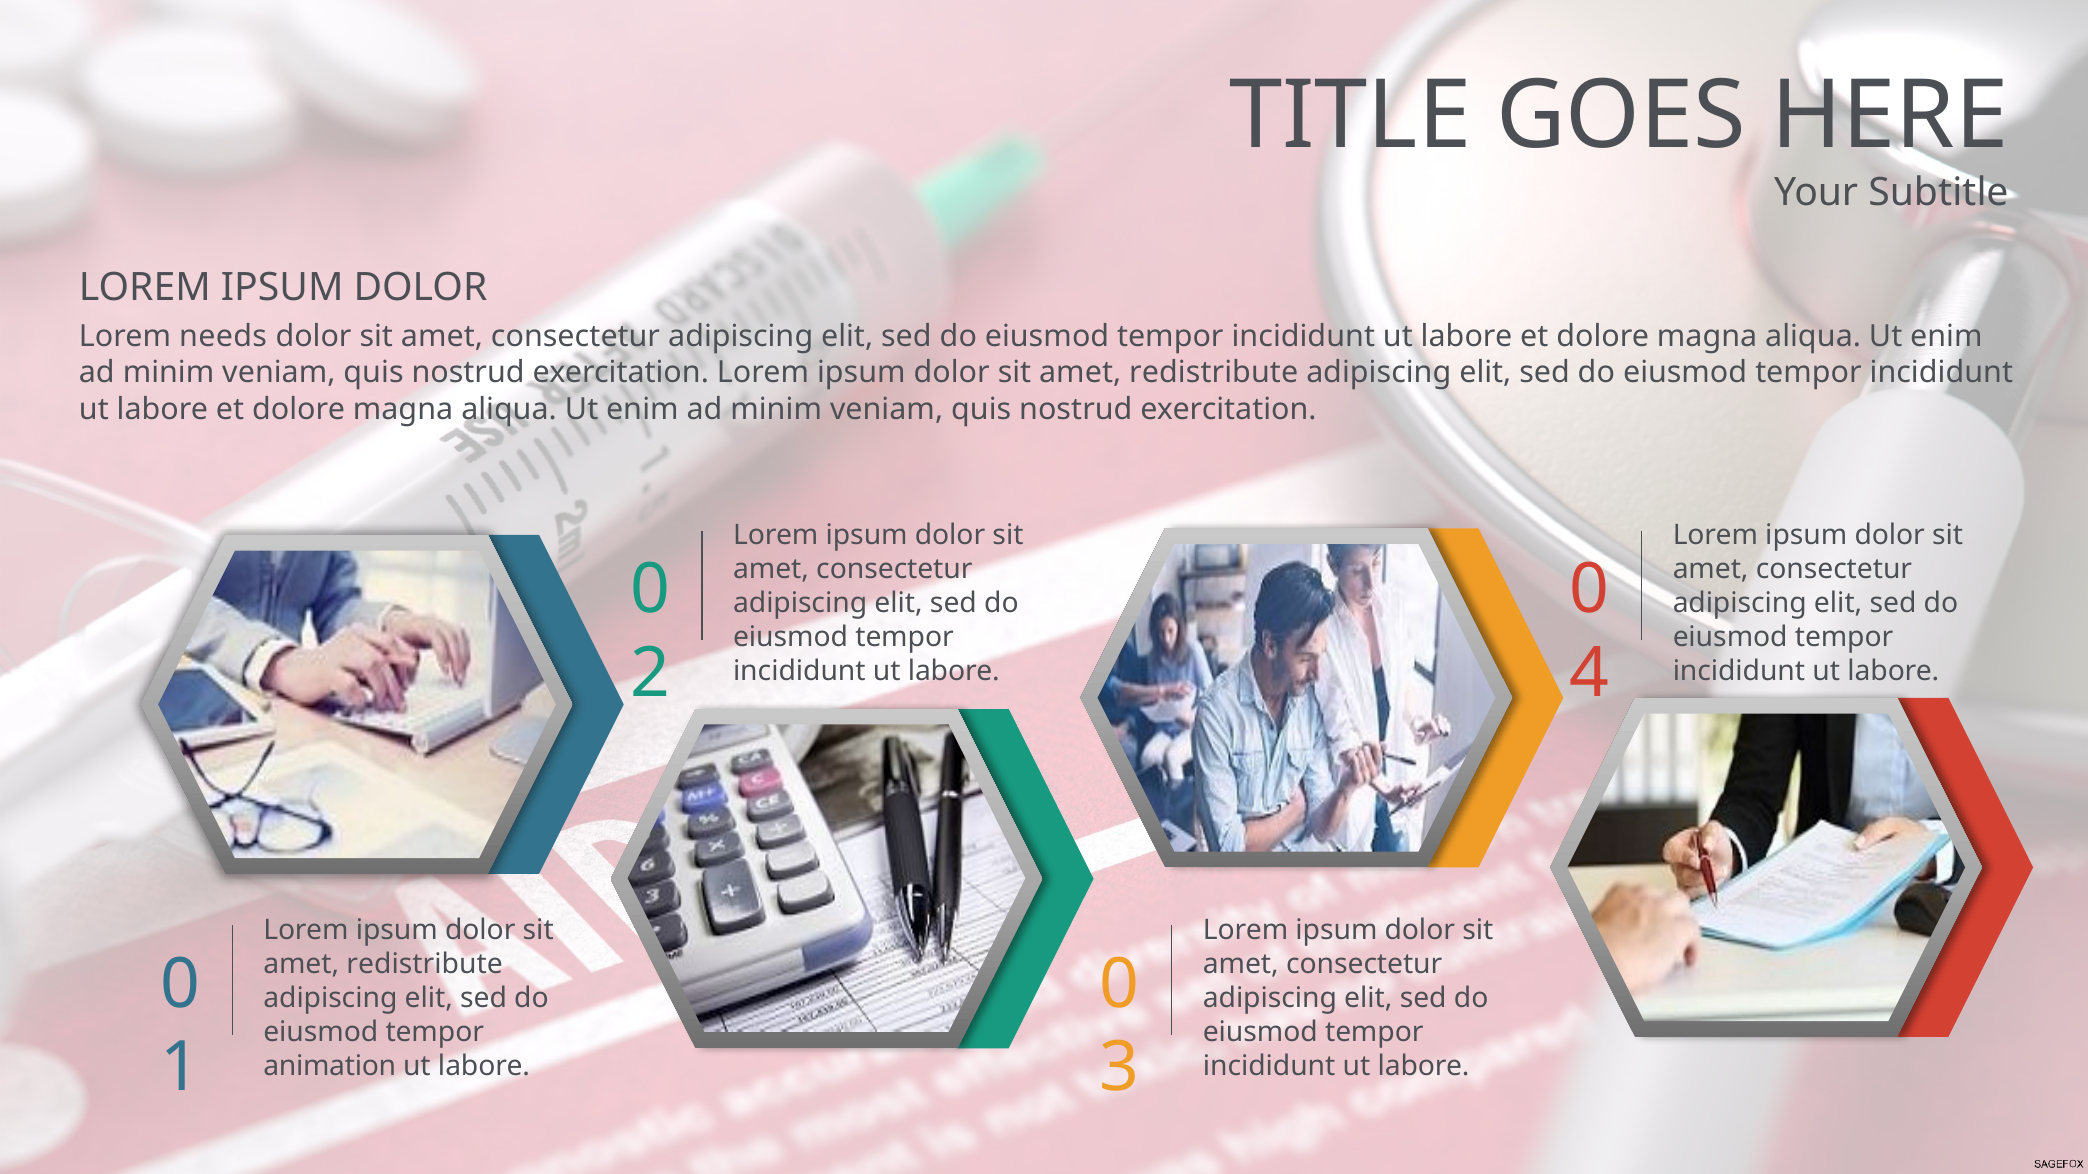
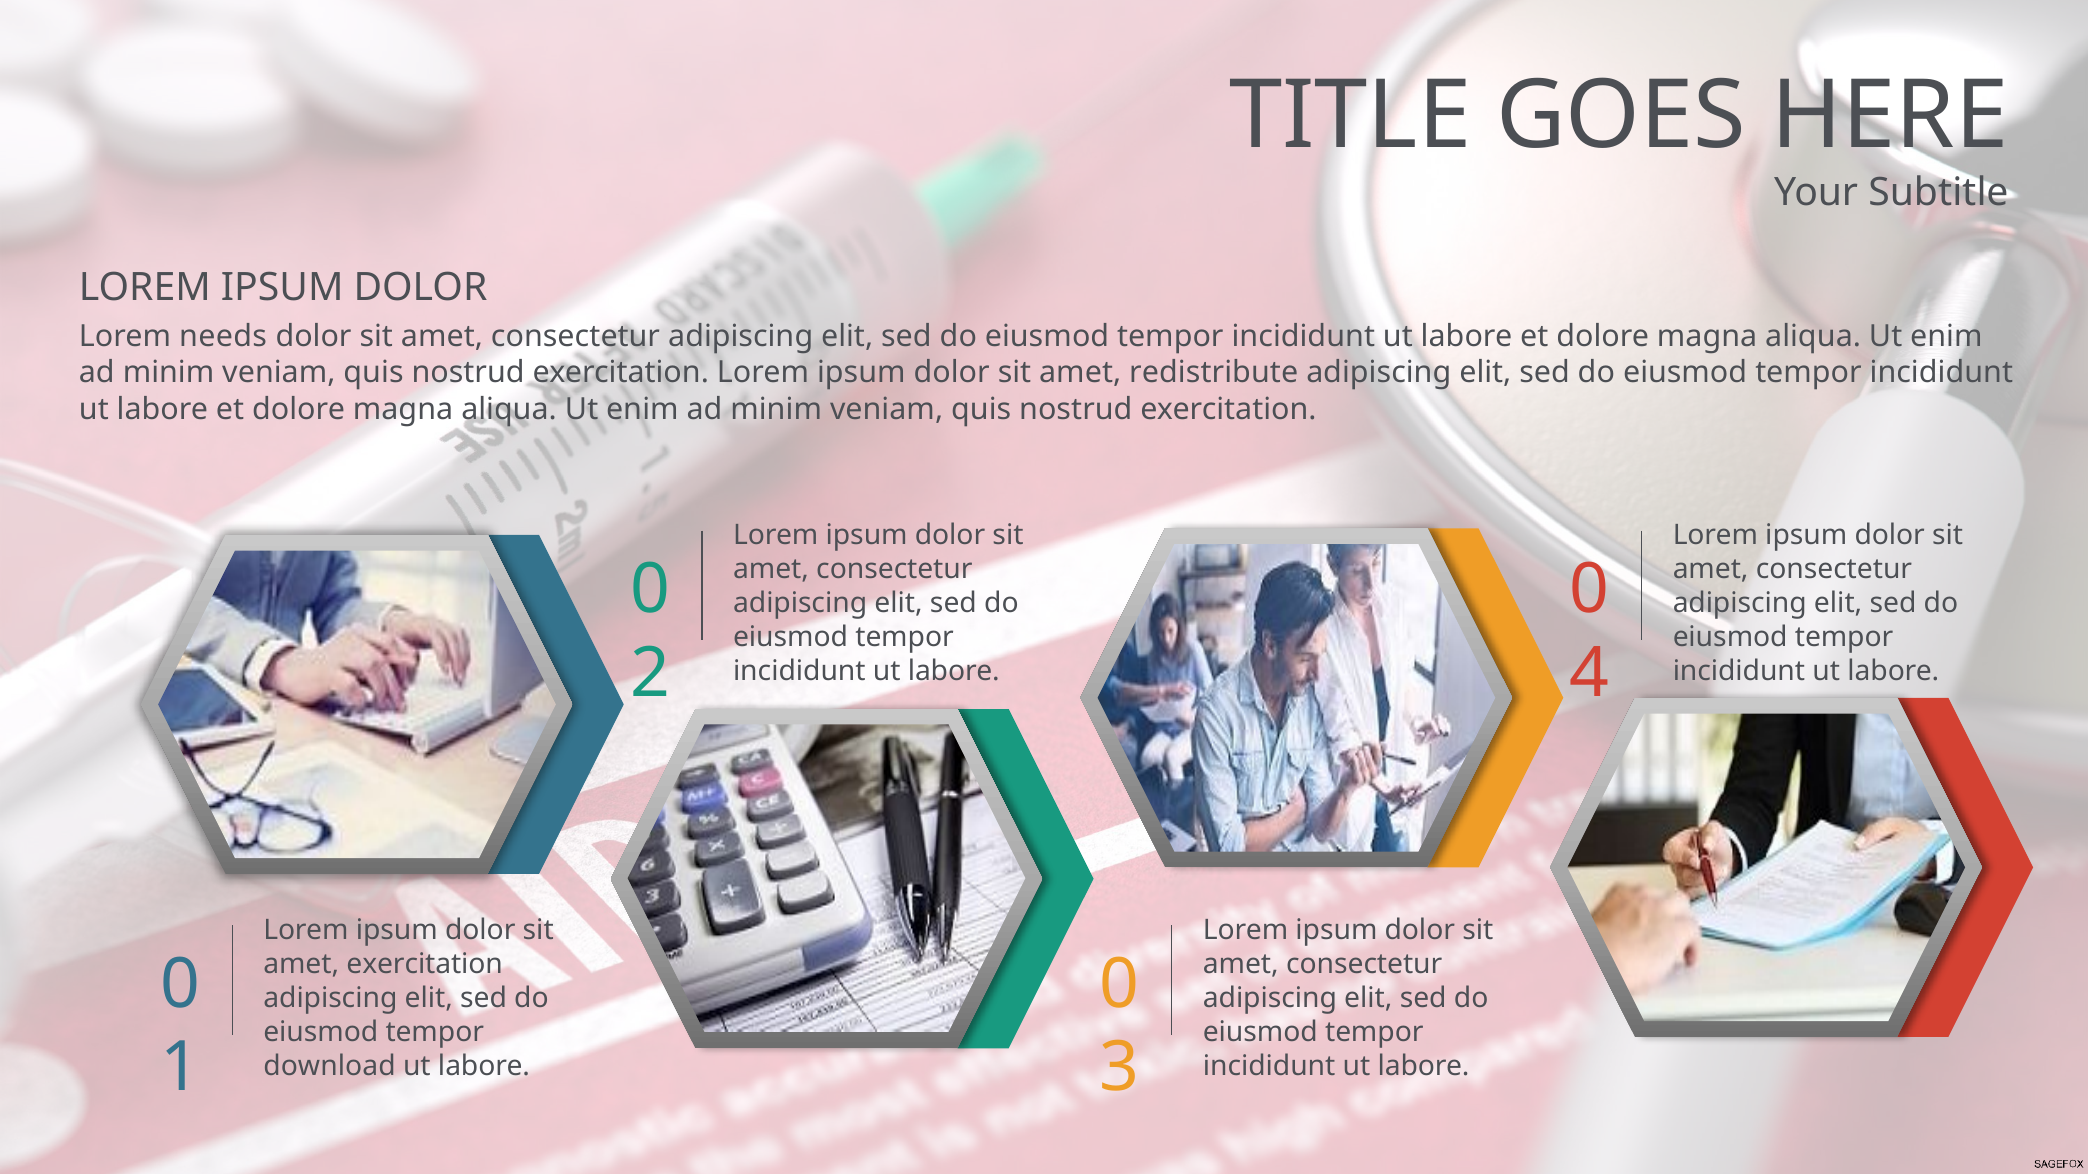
redistribute: redistribute -> exercitation (425, 965)
animation: animation -> download (330, 1067)
